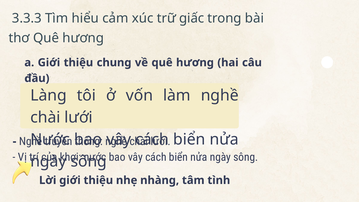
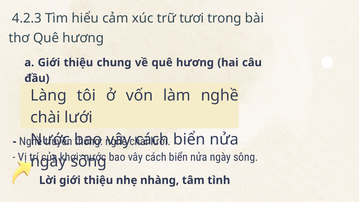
3.3.3: 3.3.3 -> 4.2.3 (27, 18)
giấc: giấc -> tươi (192, 18)
